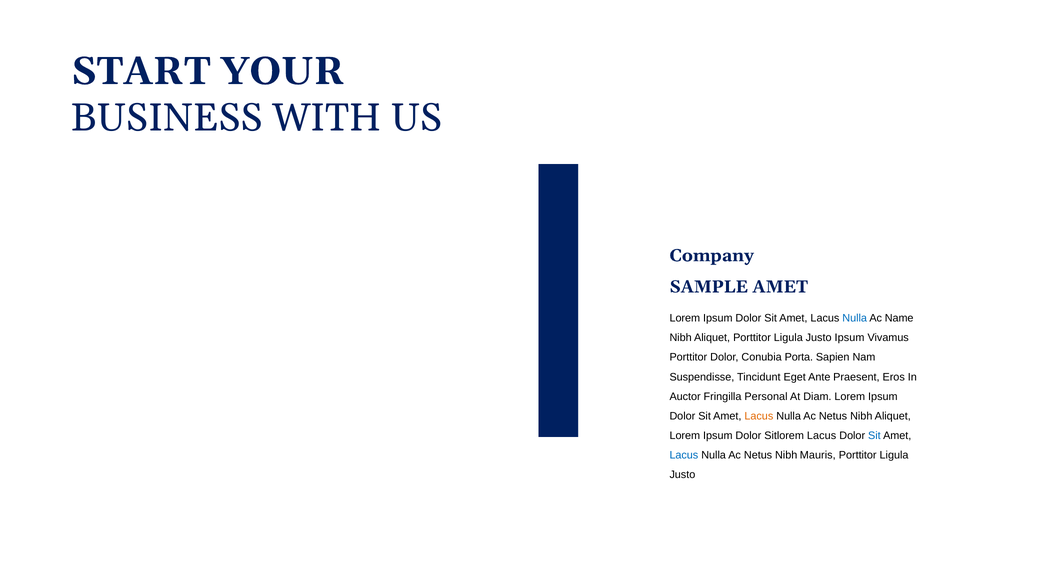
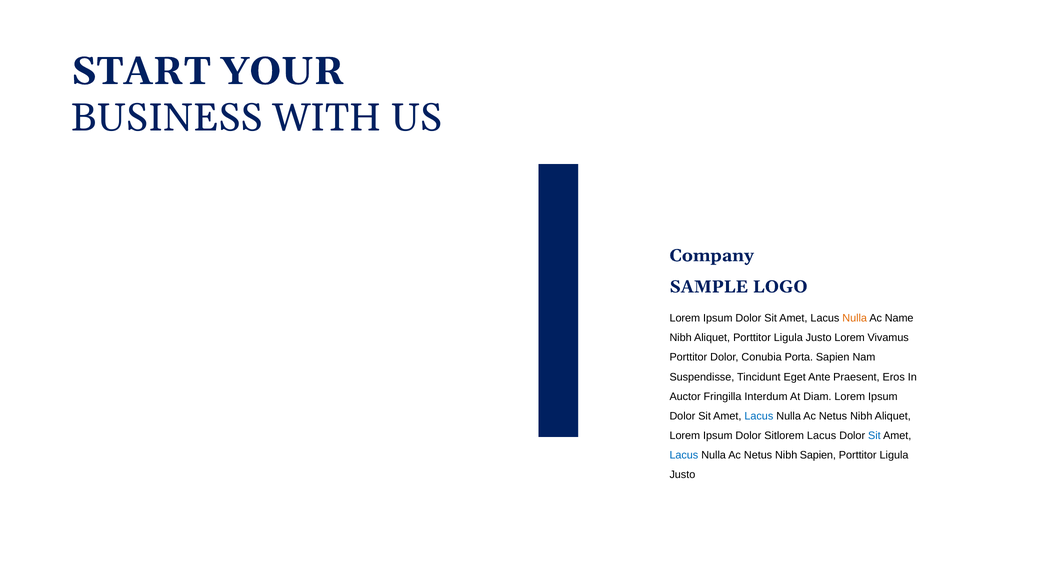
SAMPLE AMET: AMET -> LOGO (780, 287)
Nulla colour: blue -> orange (855, 318)
Justo Ipsum: Ipsum -> Lorem (850, 338)
Personal: Personal -> Interdum (766, 396)
Lacus colour: orange -> blue (759, 416)
Nibh Mauris: Mauris -> Sapien (818, 455)
